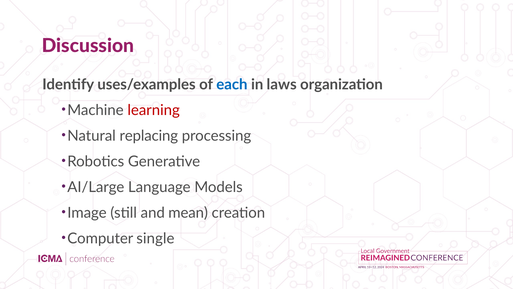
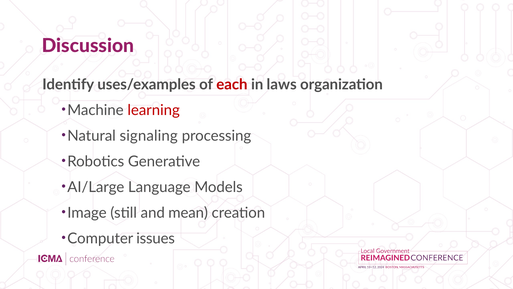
each colour: blue -> red (232, 84)
replacing: replacing -> signaling (149, 136)
single: single -> issues (156, 238)
